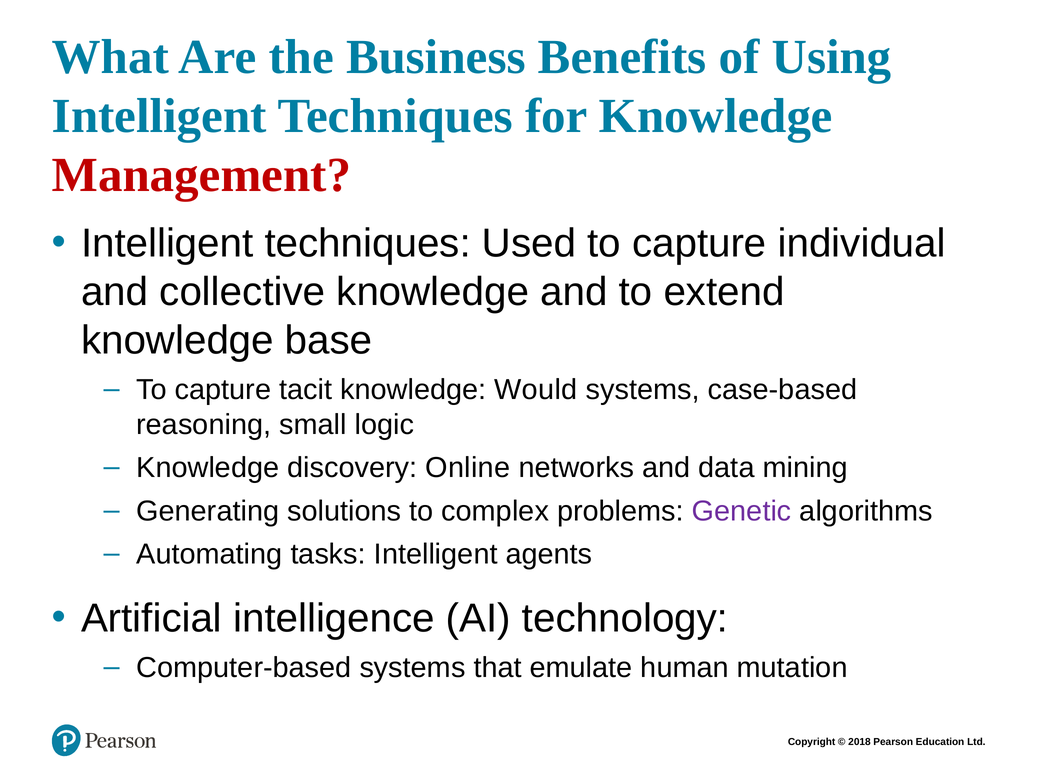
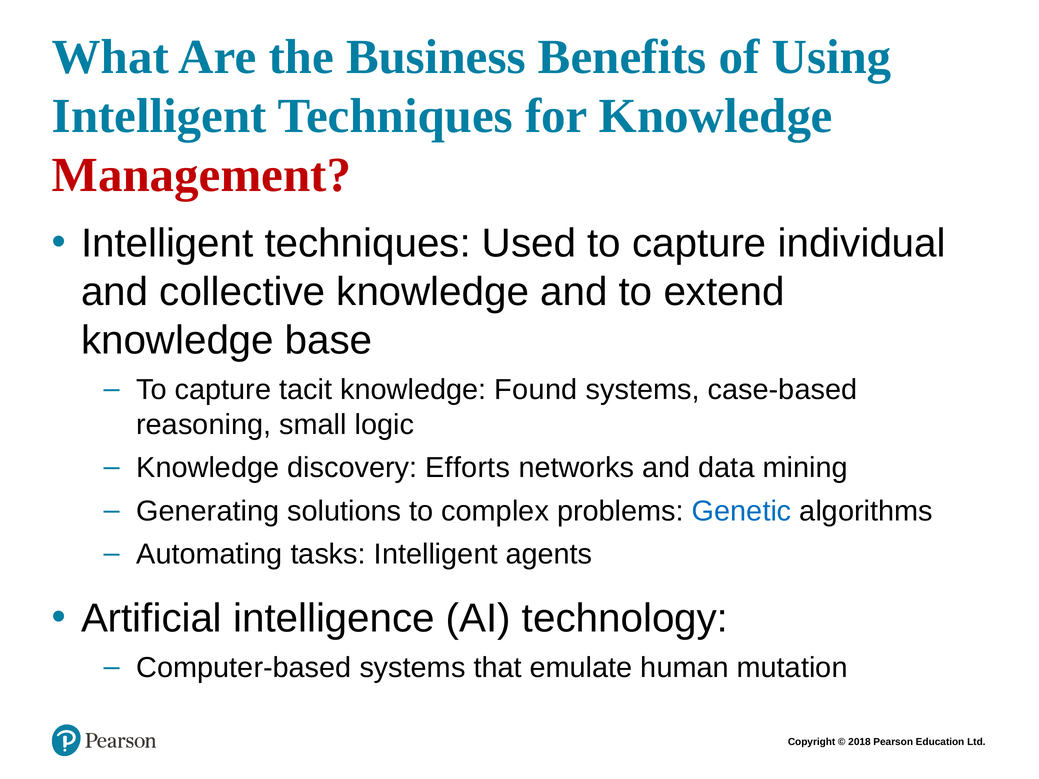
Would: Would -> Found (536, 390)
Online: Online -> Efforts (468, 468)
Genetic colour: purple -> blue (742, 511)
